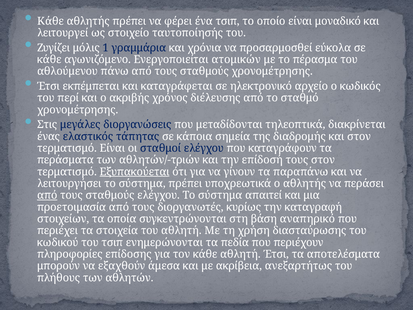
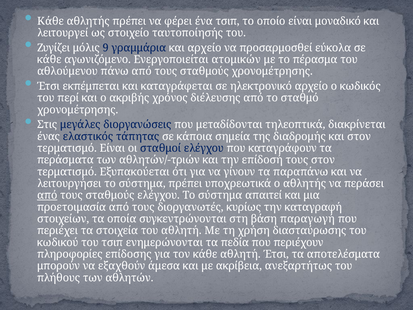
1: 1 -> 9 (106, 48)
και χρόνια: χρόνια -> αρχείο (204, 48)
Εξυπακούεται underline: present -> none (135, 172)
αναπηρικό: αναπηρικό -> παραγωγή (307, 219)
